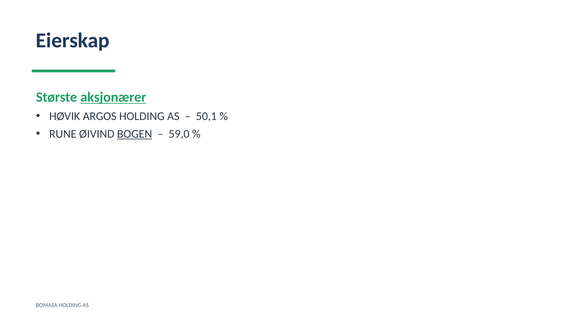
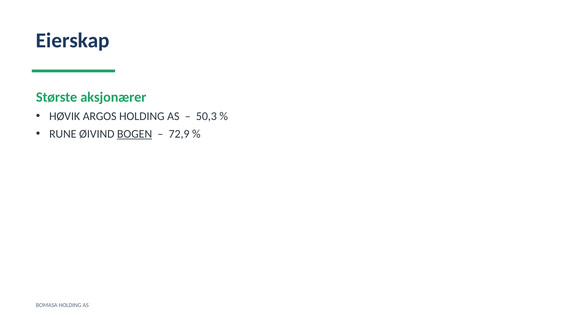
aksjonærer underline: present -> none (113, 97)
50,1: 50,1 -> 50,3 (206, 116)
59,0: 59,0 -> 72,9 (179, 134)
